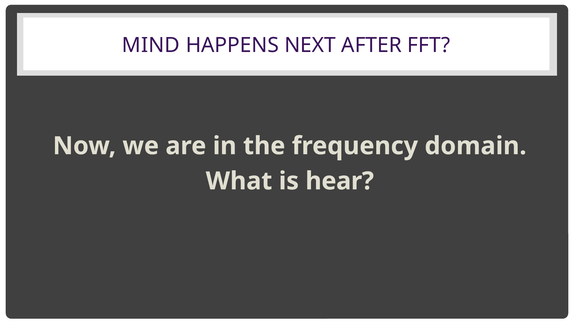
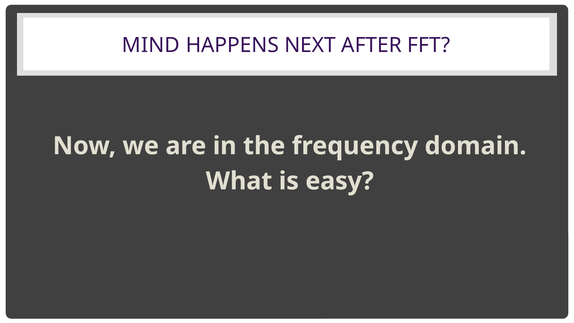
hear: hear -> easy (340, 181)
